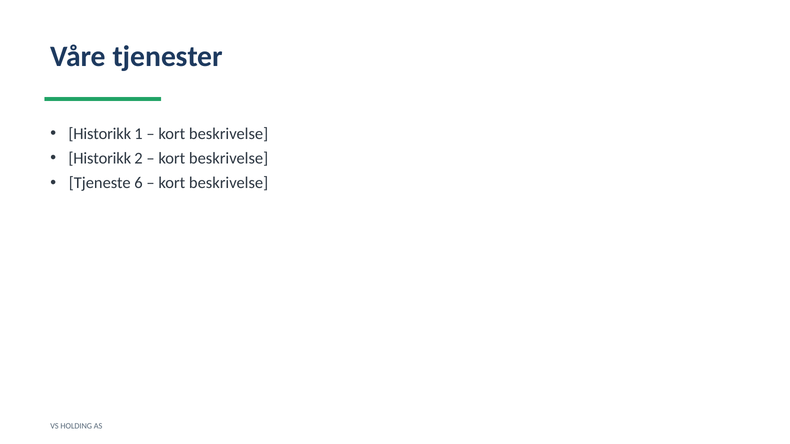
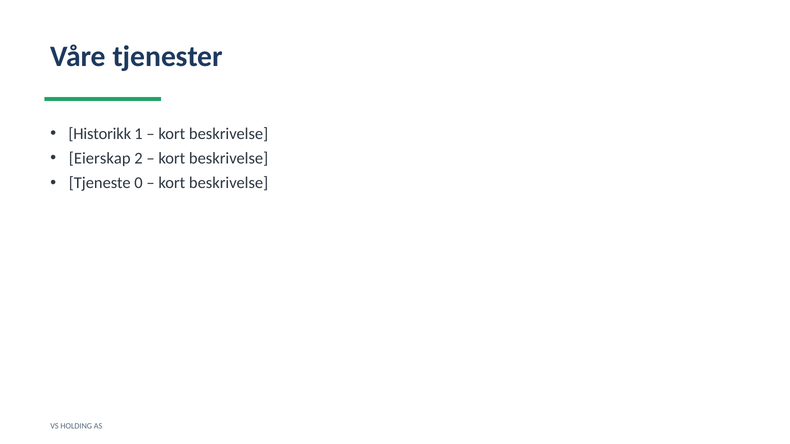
Historikk: Historikk -> Eierskap (100, 159)
6: 6 -> 0 (139, 183)
